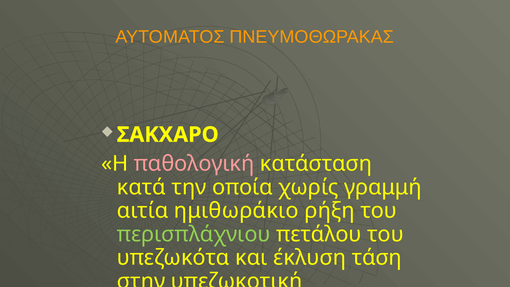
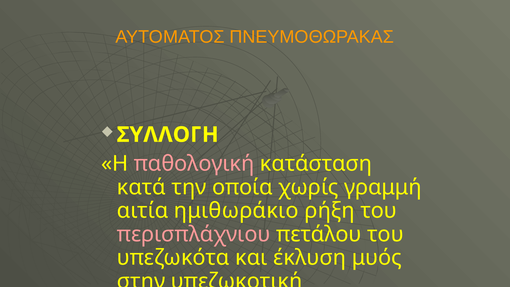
ΣΑΚΧΑΡΟ: ΣΑΚΧΑΡΟ -> ΣΥΛΛΟΓΗ (168, 135)
περισπλάχνιου colour: light green -> pink (194, 234)
τάση: τάση -> μυός (377, 258)
